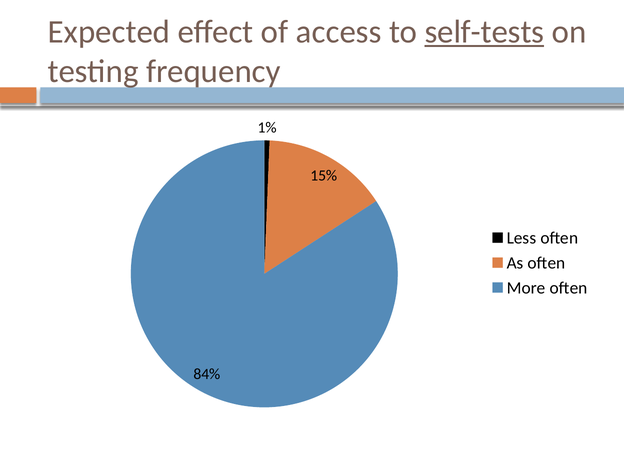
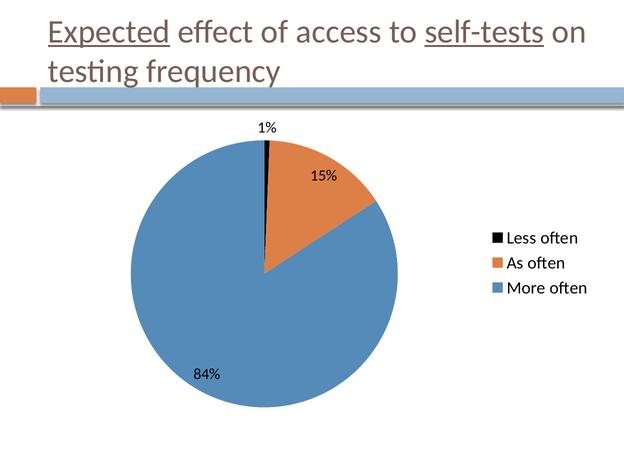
Expected underline: none -> present (109, 32)
